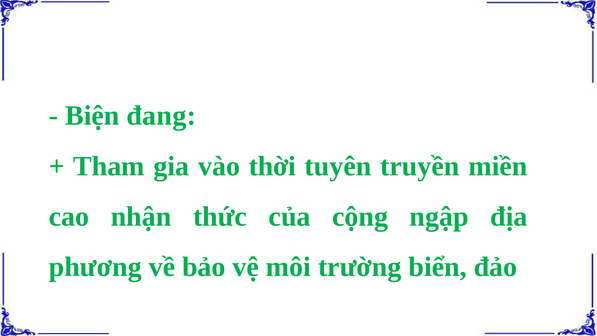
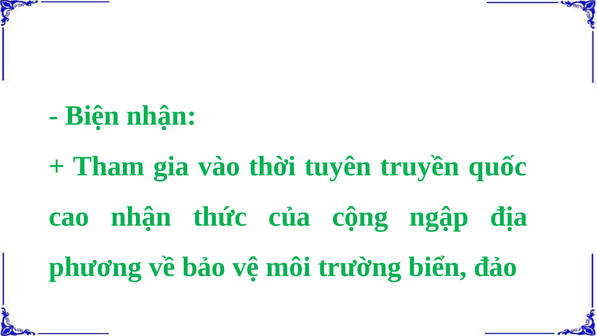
Biện đang: đang -> nhận (161, 116)
miền: miền -> quốc (498, 166)
